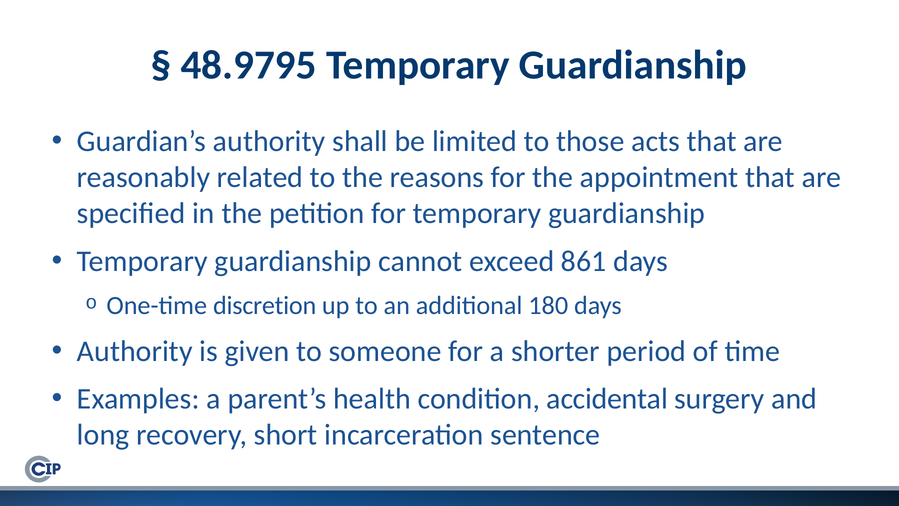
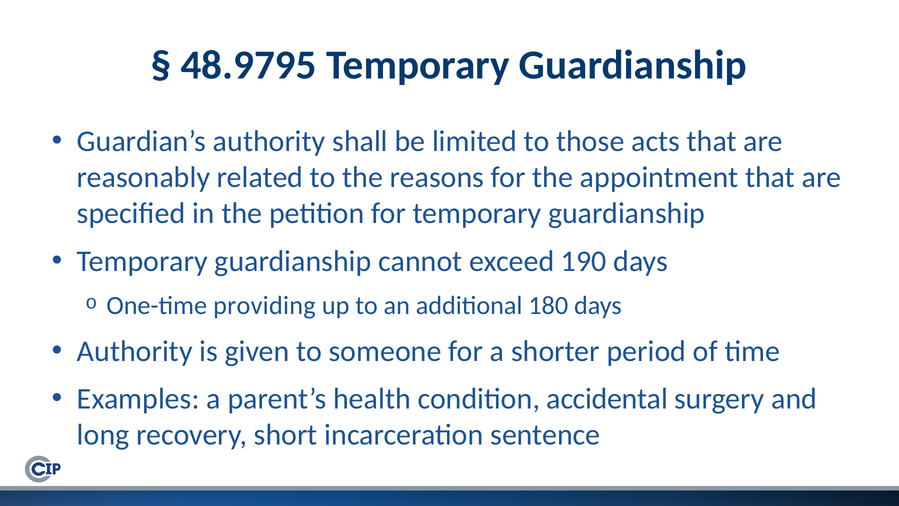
861: 861 -> 190 (584, 261)
discretion: discretion -> providing (264, 305)
